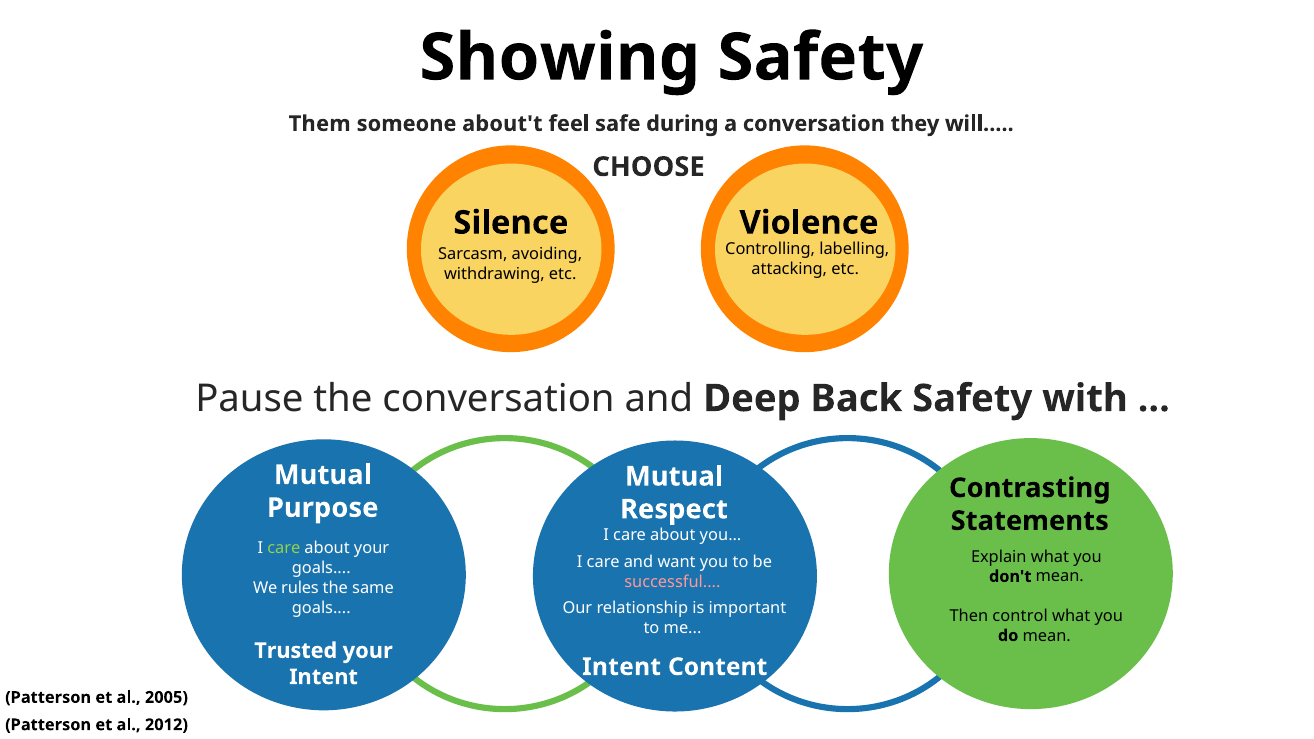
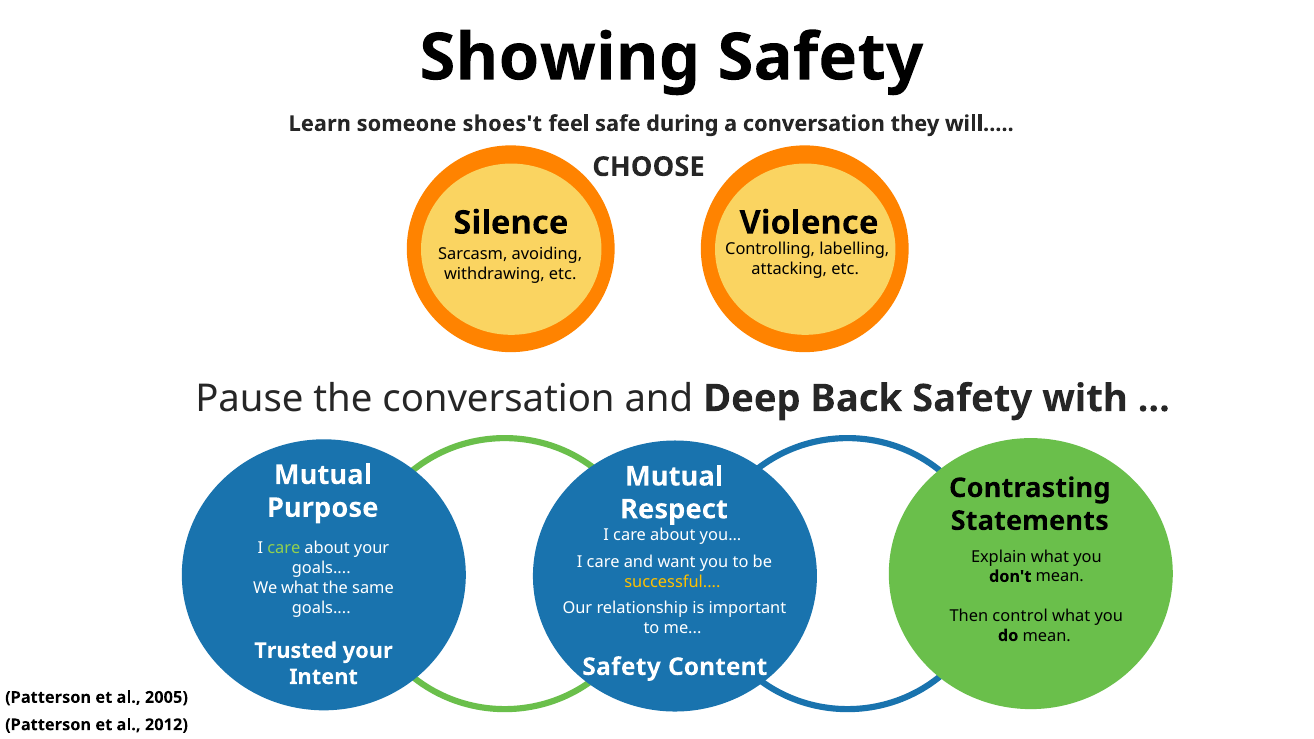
Them: Them -> Learn (320, 124)
about't: about't -> shoes't (502, 124)
successful colour: pink -> yellow (672, 582)
We rules: rules -> what (300, 588)
Intent: Intent -> Safety (622, 667)
